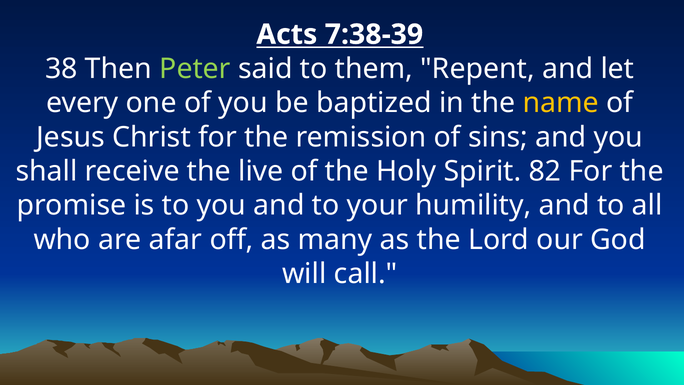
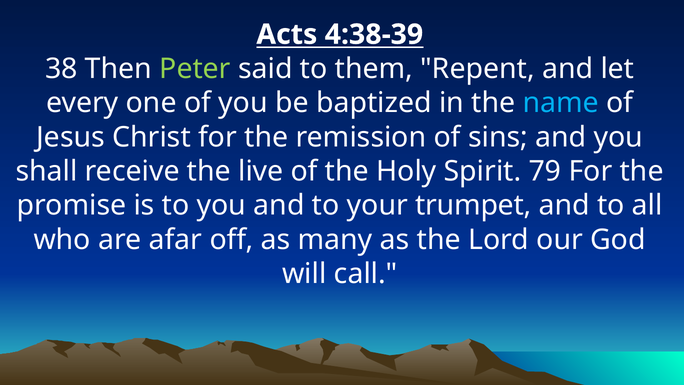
7:38-39: 7:38-39 -> 4:38-39 (374, 34)
name colour: yellow -> light blue (561, 103)
82: 82 -> 79 (545, 171)
humility: humility -> trumpet (473, 205)
